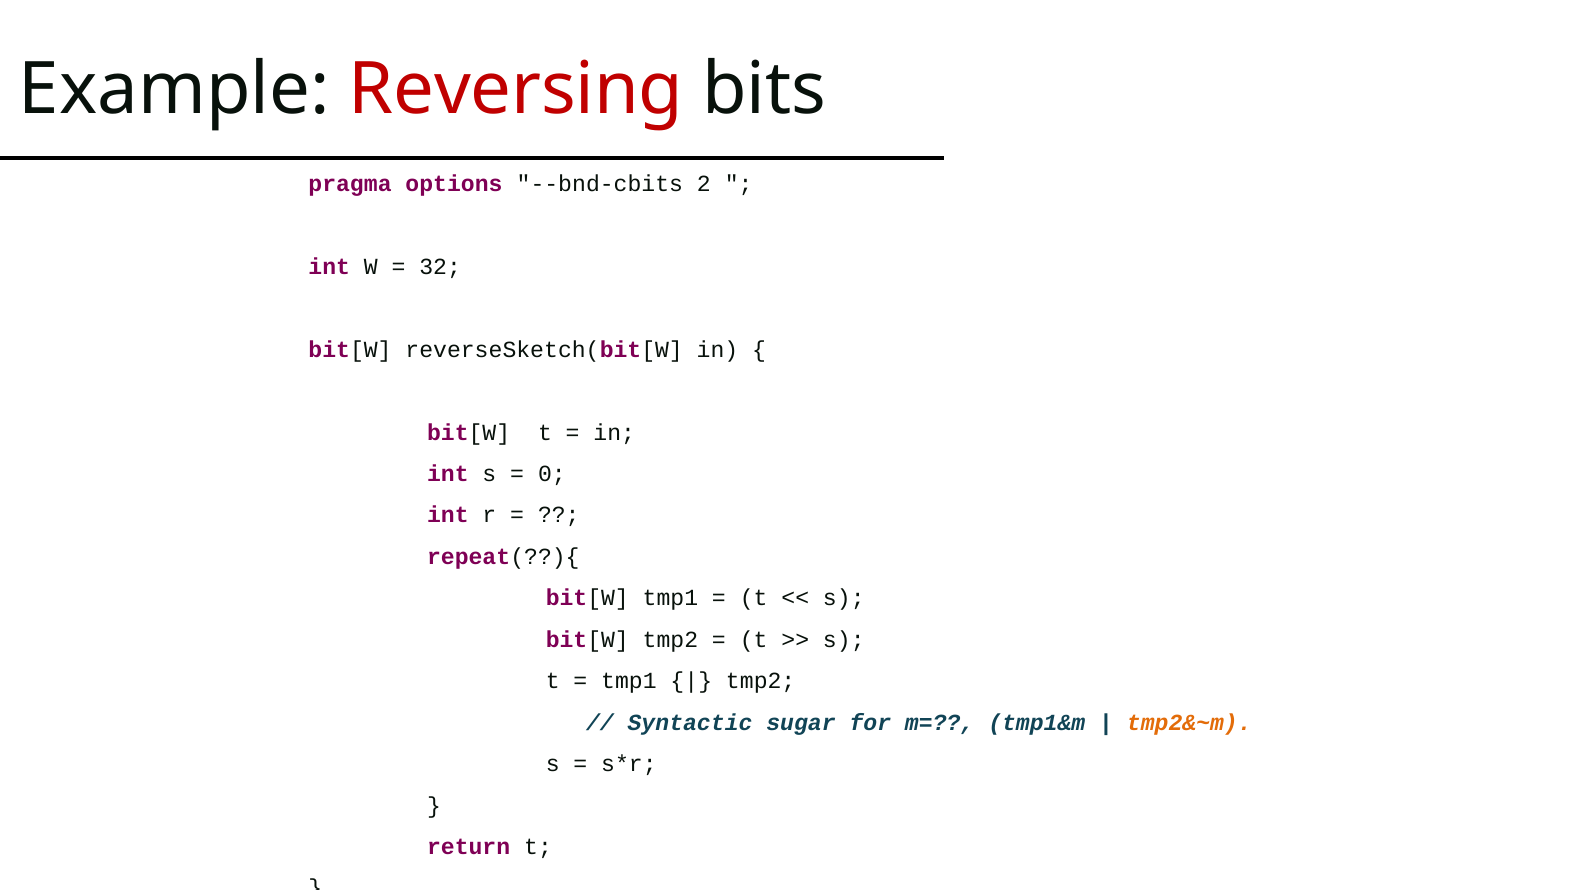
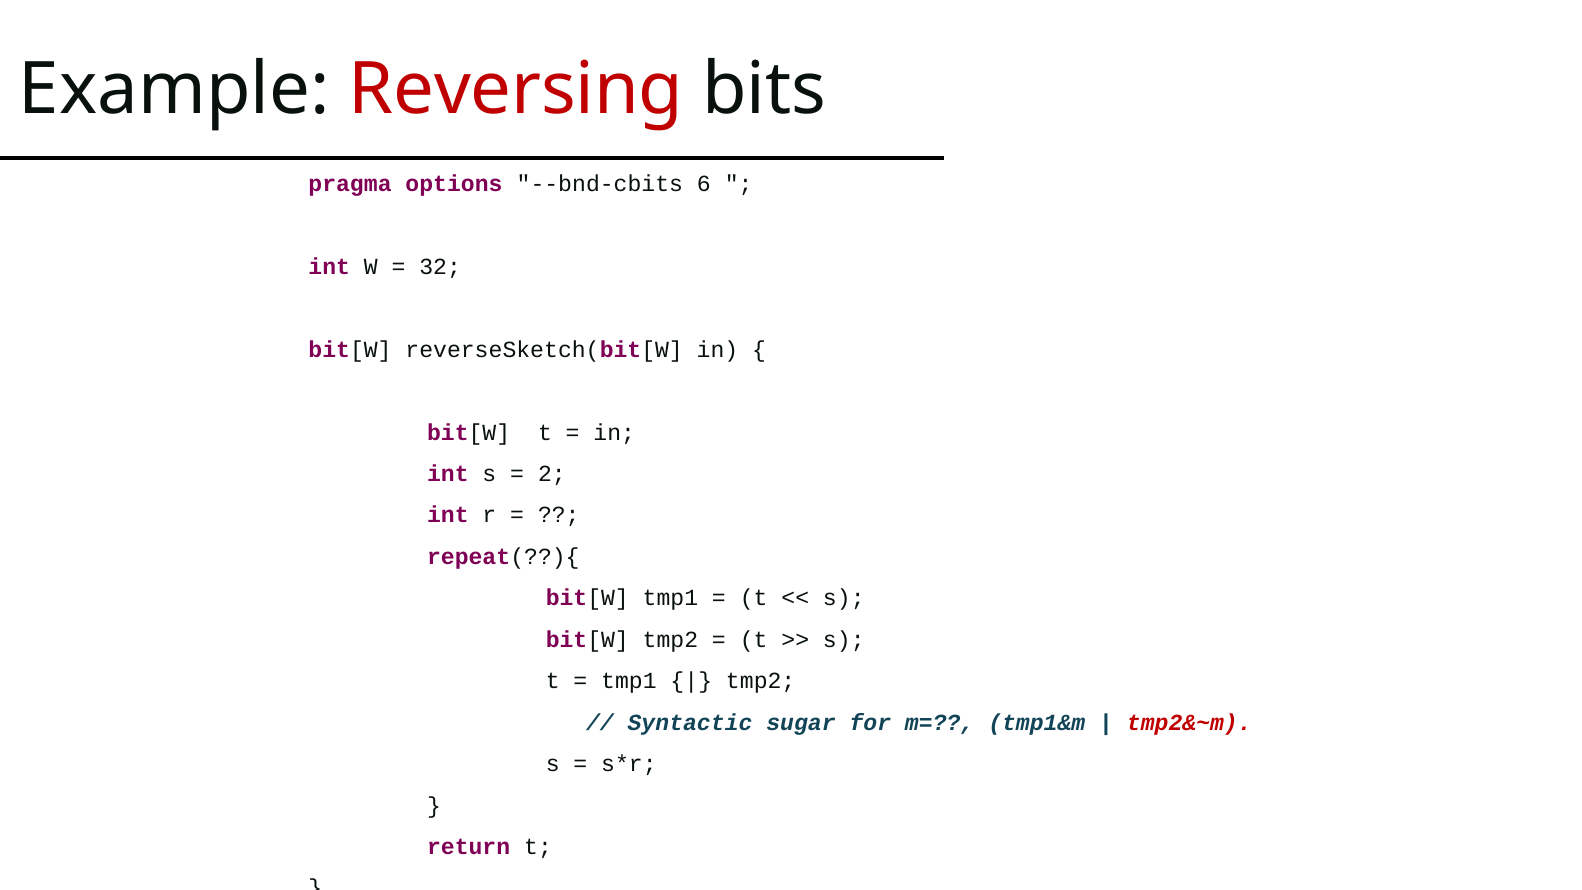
2: 2 -> 6 (704, 184)
0: 0 -> 2 (552, 474)
tmp2&~m colour: orange -> red (1189, 722)
